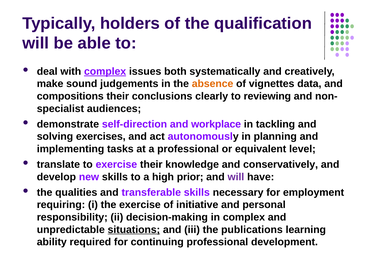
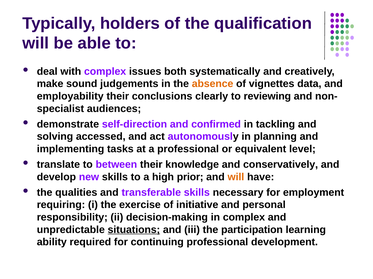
complex underline: present -> none (105, 72)
compositions: compositions -> employability (70, 96)
workplace: workplace -> confirmed (216, 124)
exercises: exercises -> accessed (101, 137)
to exercise: exercise -> between (116, 165)
will colour: purple -> orange (236, 177)
publications: publications -> participation (252, 230)
